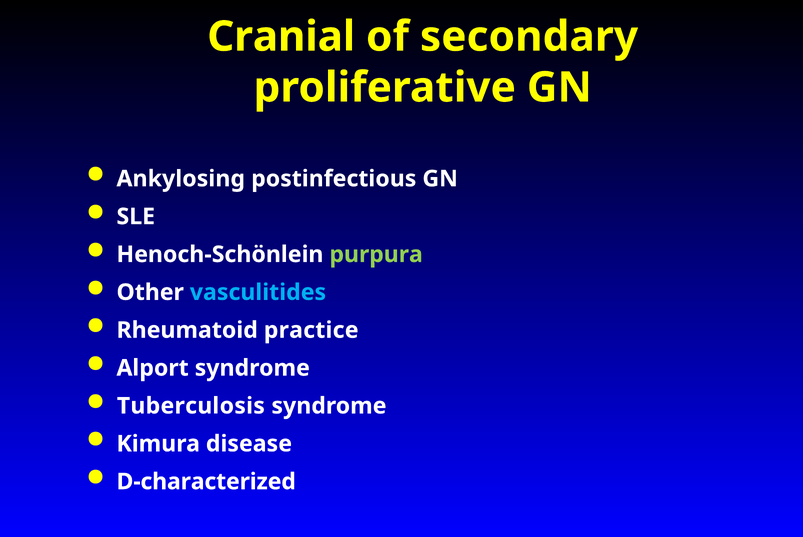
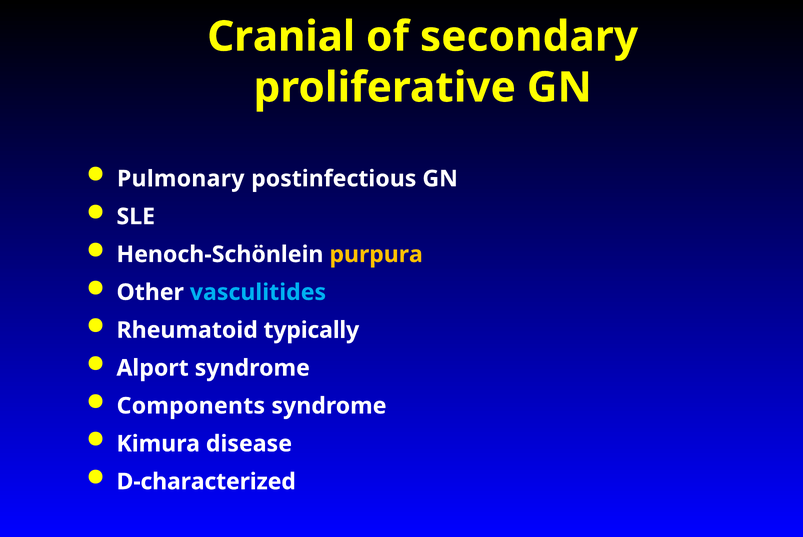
Ankylosing: Ankylosing -> Pulmonary (181, 179)
purpura colour: light green -> yellow (376, 255)
practice: practice -> typically (311, 330)
Tuberculosis: Tuberculosis -> Components (191, 406)
